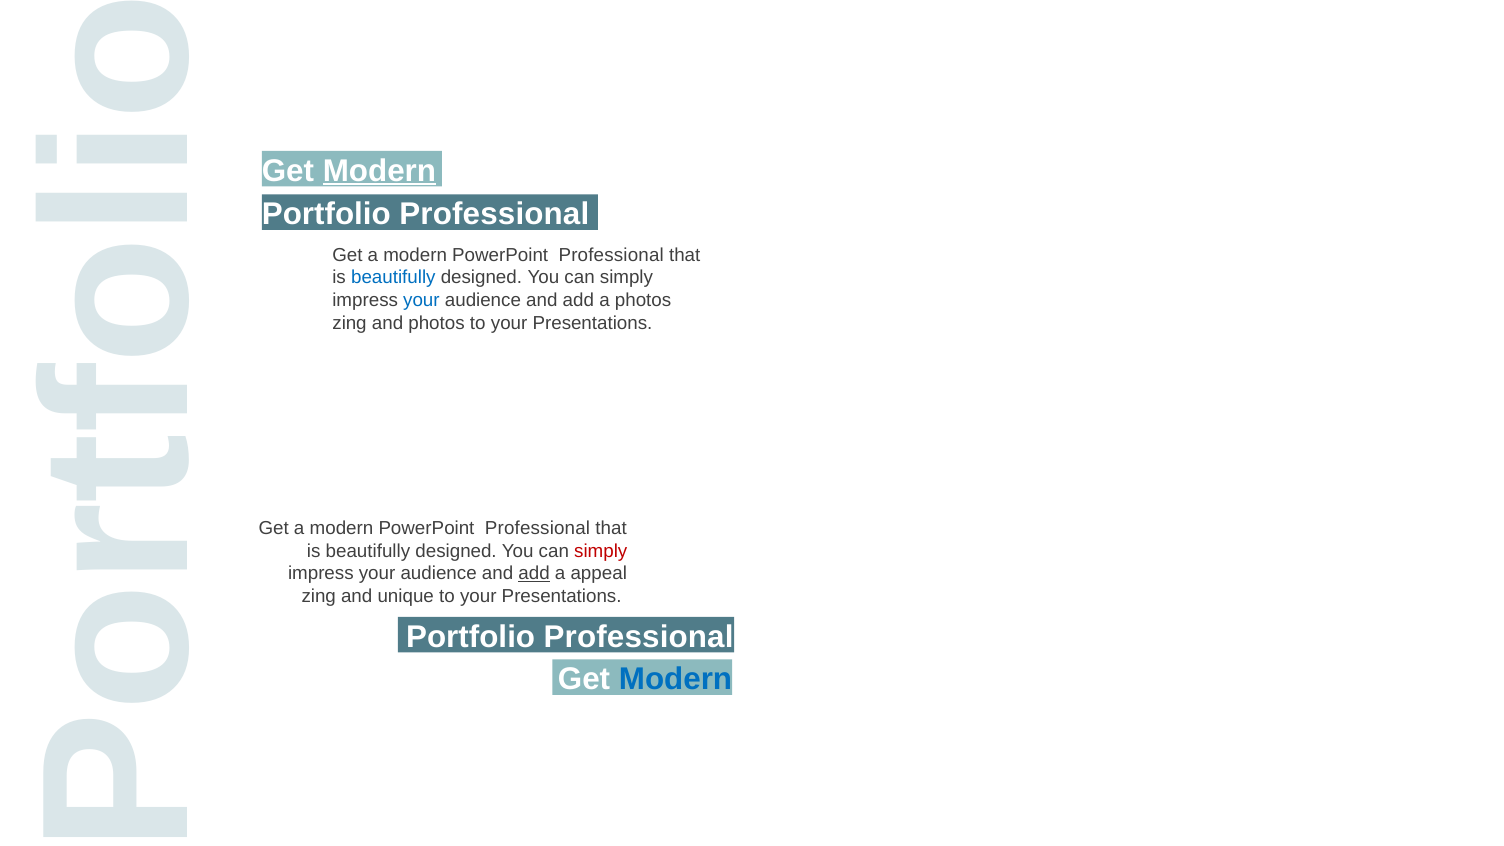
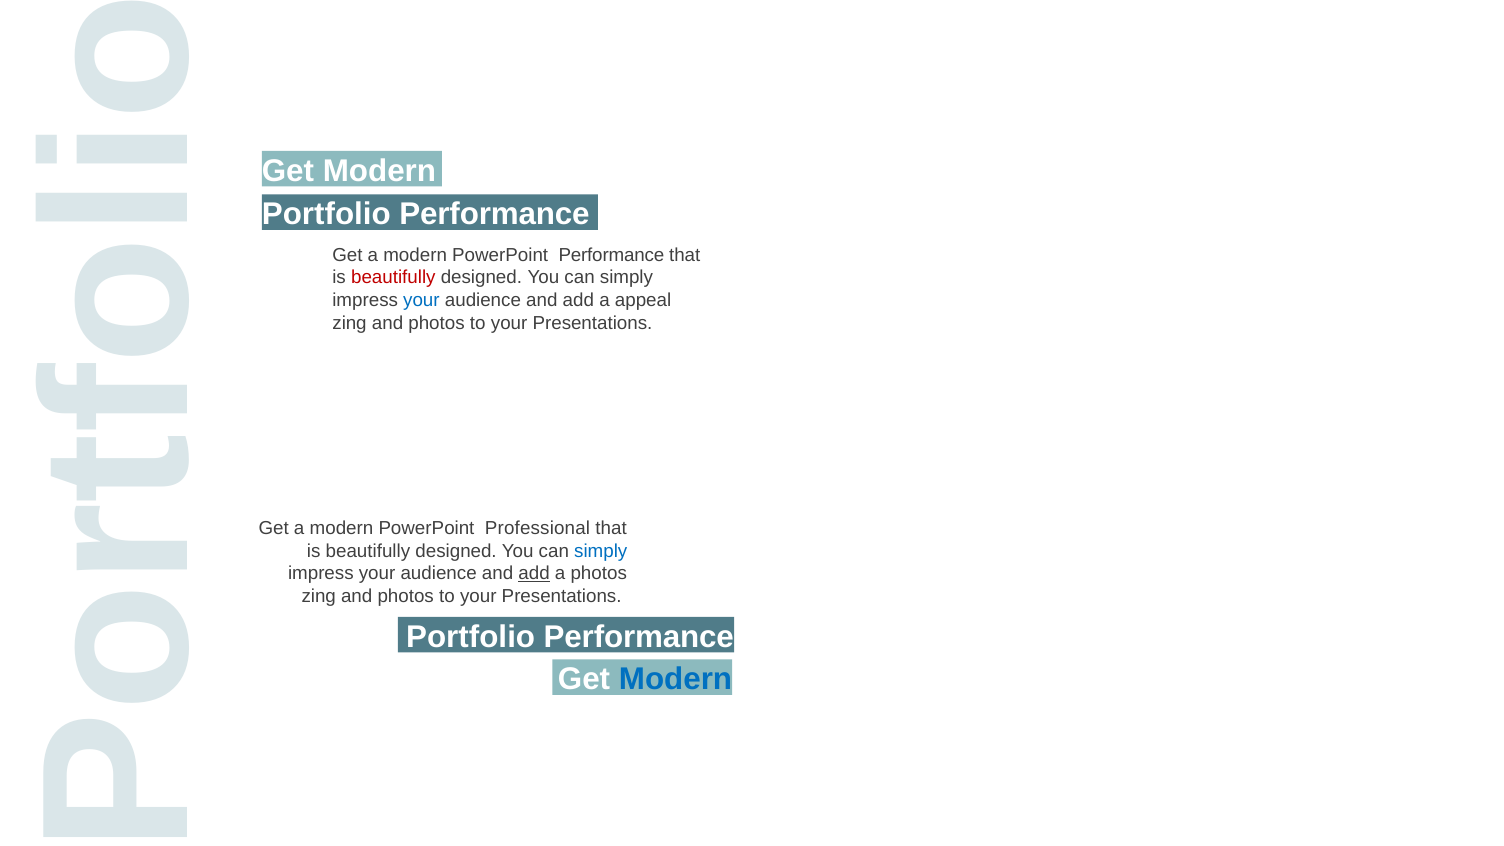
Modern underline: present -> none (379, 171)
Professional: Professional -> Performance (494, 214)
Professional: Professional -> Performance (611, 255)
beautifully colour: blue -> red (393, 278)
a photos: photos -> appeal (643, 300)
simply colour: red -> blue (601, 551)
a appeal: appeal -> photos (599, 573)
unique: unique -> photos (406, 596)
Professional: Professional -> Performance (639, 637)
